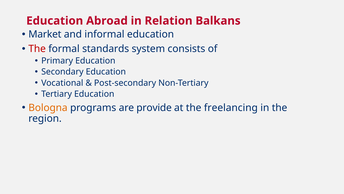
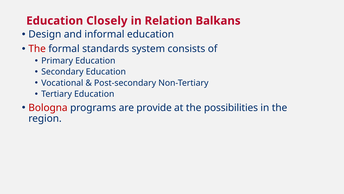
Abroad: Abroad -> Closely (107, 21)
Market: Market -> Design (45, 34)
Bologna colour: orange -> red (48, 107)
freelancing: freelancing -> possibilities (231, 107)
